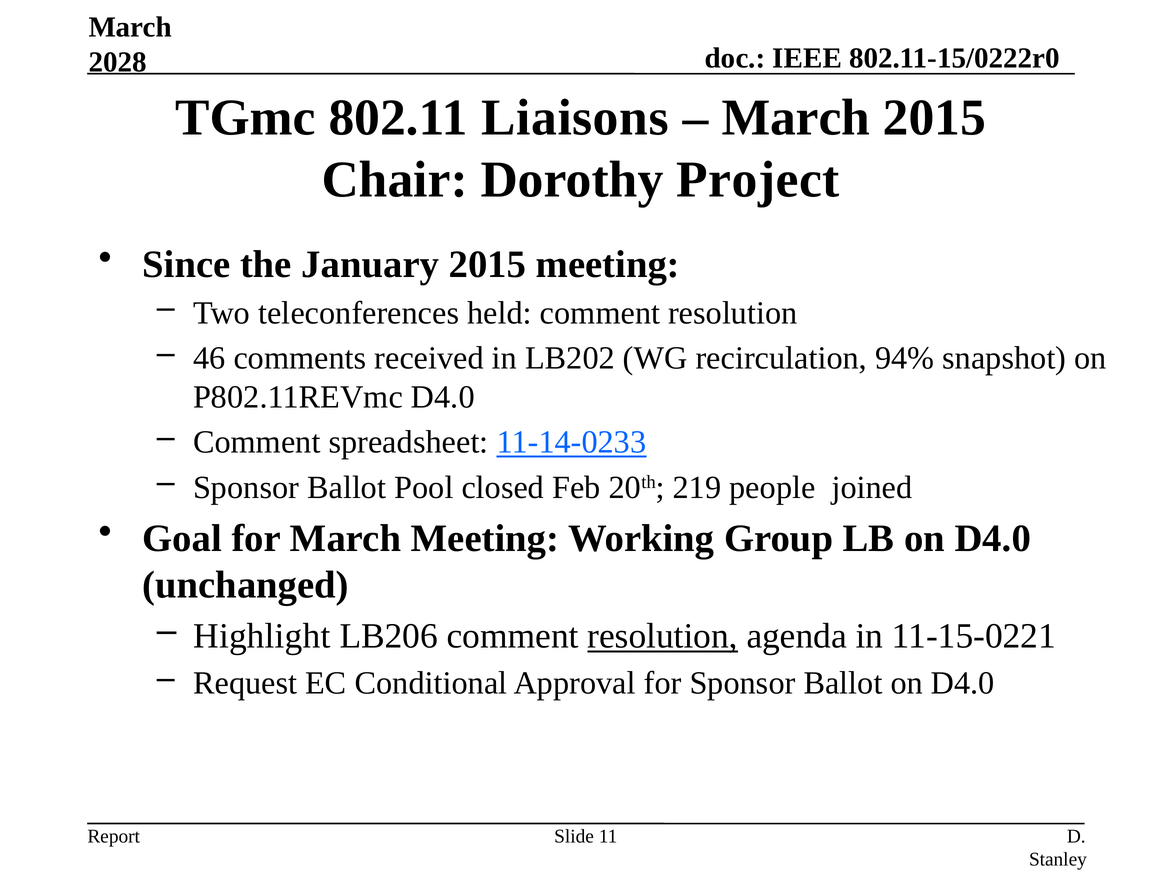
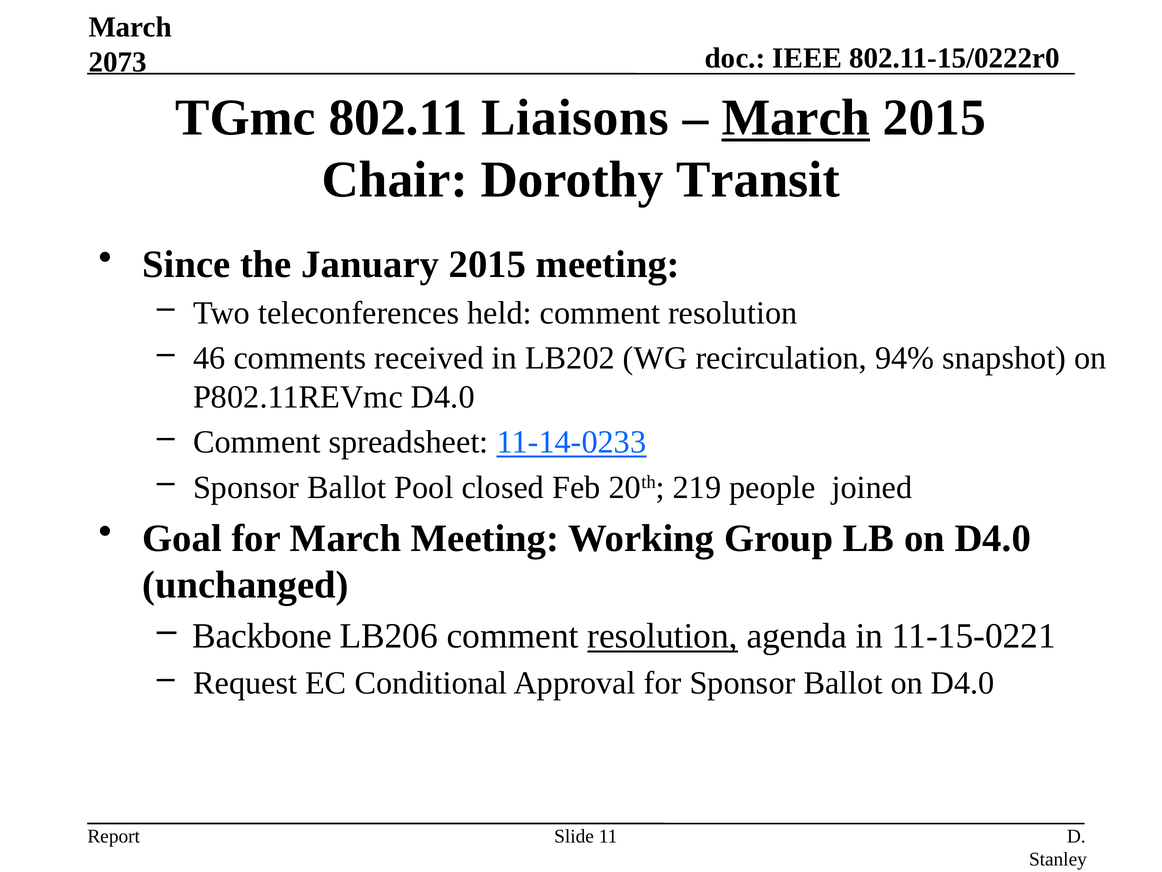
2028: 2028 -> 2073 (118, 62)
March underline: none -> present (796, 118)
Project: Project -> Transit (758, 180)
Highlight: Highlight -> Backbone (262, 636)
